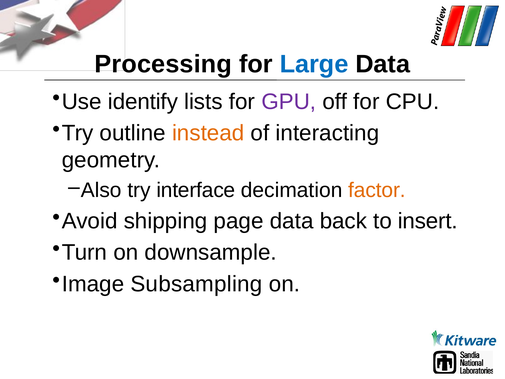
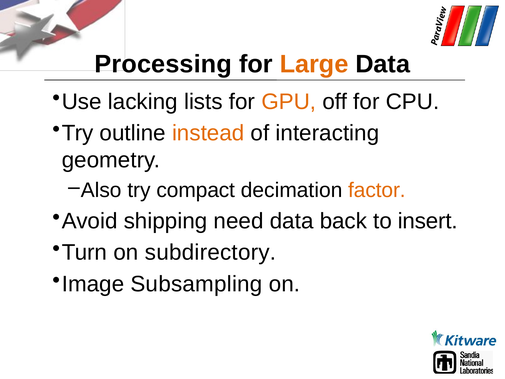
Large colour: blue -> orange (314, 64)
identify: identify -> lacking (143, 102)
GPU colour: purple -> orange (289, 102)
interface: interface -> compact (196, 190)
page: page -> need (239, 221)
downsample: downsample -> subdirectory (211, 252)
